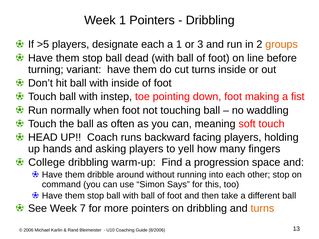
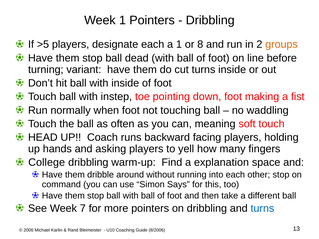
3: 3 -> 8 (200, 44)
progression: progression -> explanation (221, 163)
turns colour: orange -> blue (262, 209)
